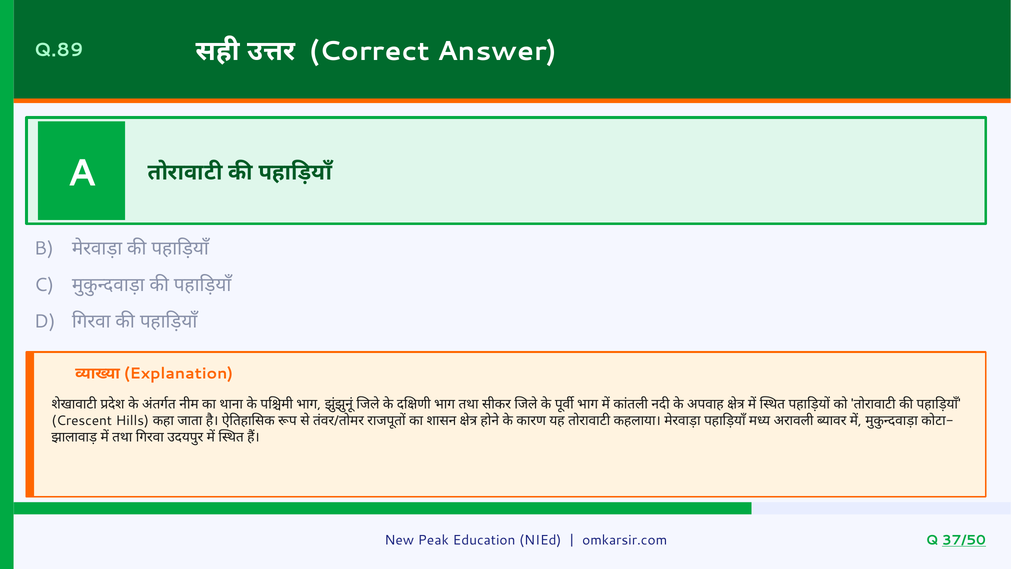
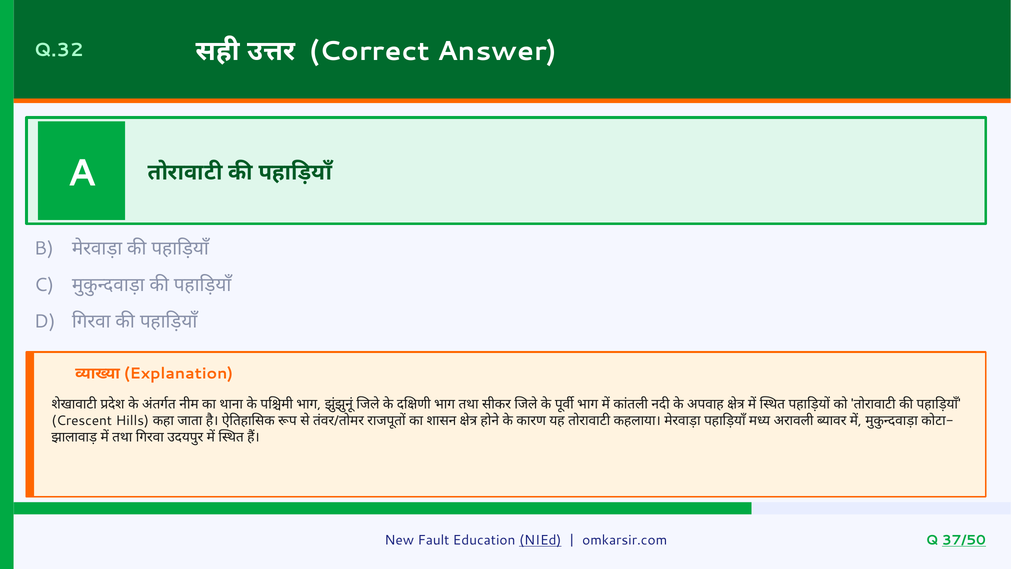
Q.89: Q.89 -> Q.32 (59, 50)
Peak: Peak -> Fault (433, 540)
NIEd underline: none -> present (540, 540)
